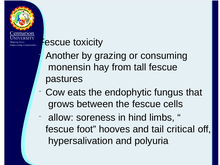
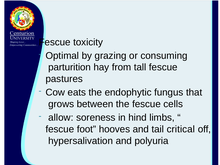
Another: Another -> Optimal (62, 56)
monensin: monensin -> parturition (70, 67)
